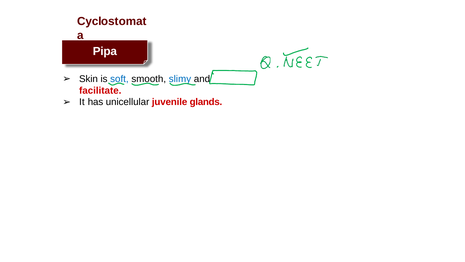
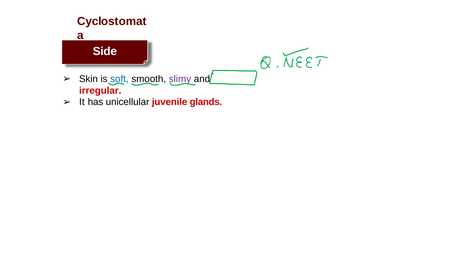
Pipa: Pipa -> Side (105, 51)
slimy colour: blue -> purple (180, 79)
facilitate: facilitate -> irregular (100, 90)
